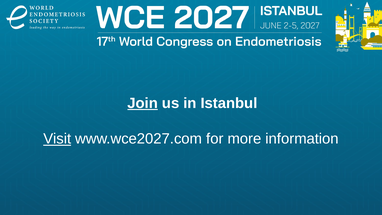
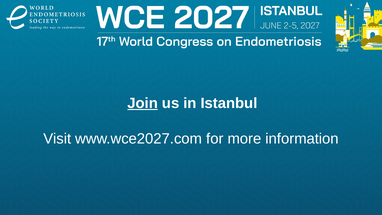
Visit underline: present -> none (57, 139)
